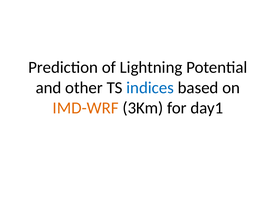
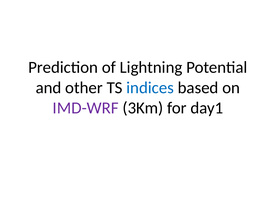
IMD-WRF colour: orange -> purple (86, 108)
